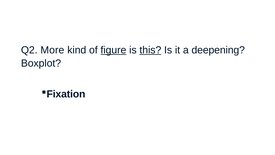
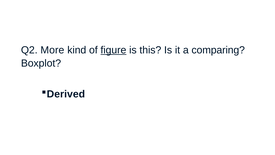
this underline: present -> none (150, 50)
deepening: deepening -> comparing (218, 50)
Fixation: Fixation -> Derived (66, 94)
